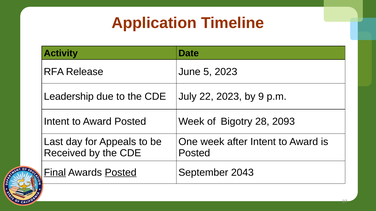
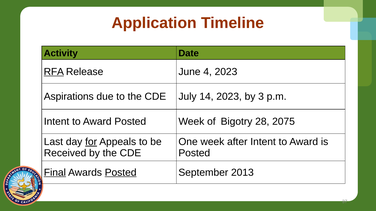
RFA underline: none -> present (54, 72)
5: 5 -> 4 (208, 72)
Leadership: Leadership -> Aspirations (69, 97)
22: 22 -> 14 (206, 97)
9: 9 -> 3 (261, 97)
2093: 2093 -> 2075 (284, 122)
for underline: none -> present (91, 142)
2043: 2043 -> 2013 (242, 173)
